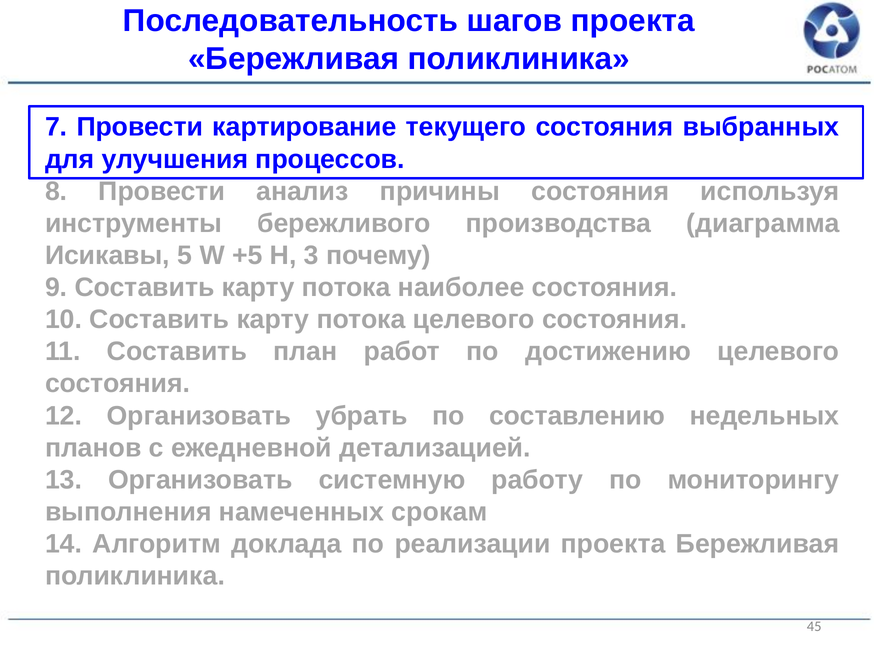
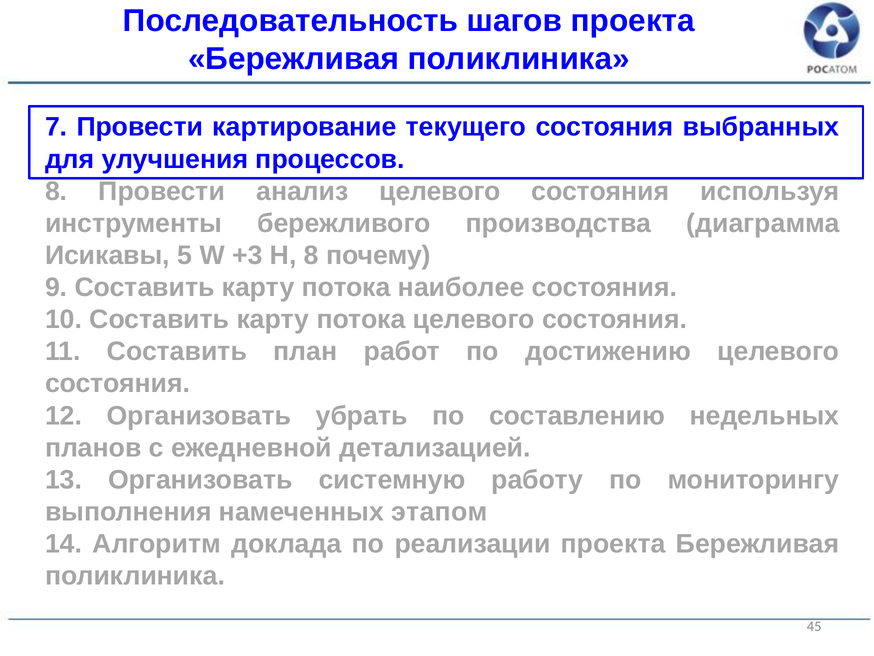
анализ причины: причины -> целевого (440, 191)
+5: +5 -> +3 (247, 255)
H 3: 3 -> 8 (311, 255)
срокам: срокам -> этапом (439, 511)
